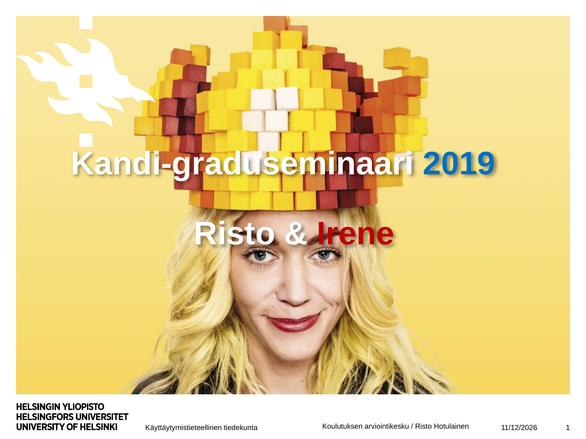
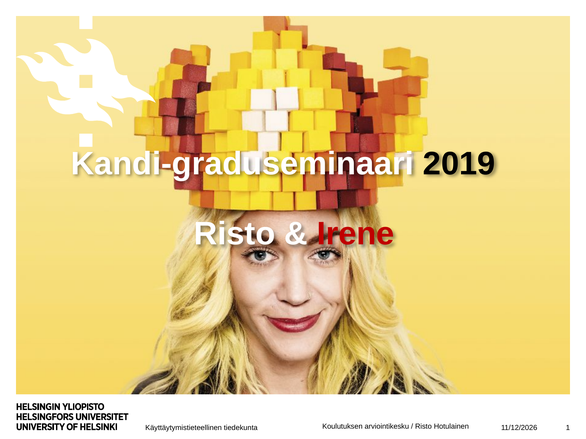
2019 colour: blue -> black (459, 164)
